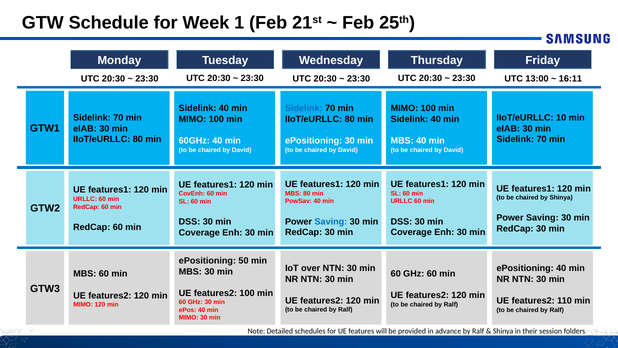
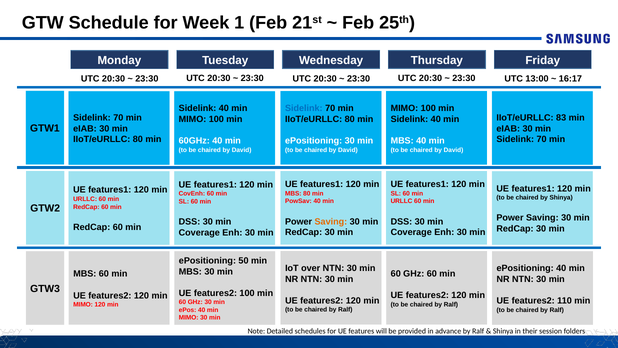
16:11: 16:11 -> 16:17 (570, 79)
10: 10 -> 83 (561, 118)
Saving colour: blue -> orange (331, 221)
